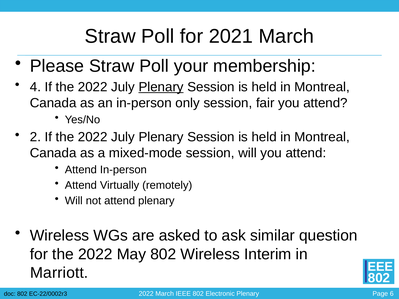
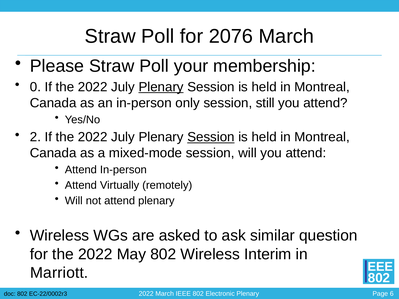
2021: 2021 -> 2076 (231, 36)
4: 4 -> 0 (35, 87)
fair: fair -> still (265, 103)
Session underline: none -> present (211, 137)
